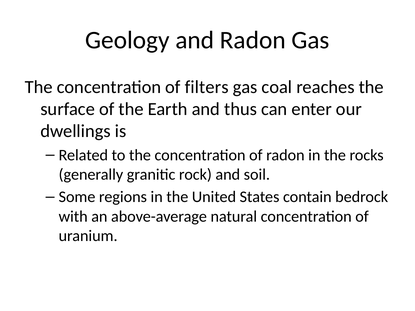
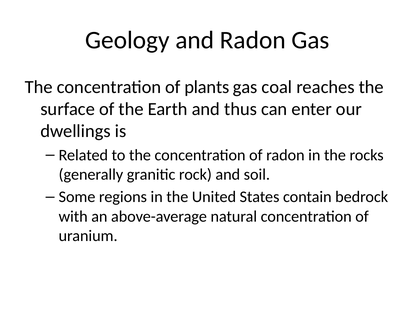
filters: filters -> plants (207, 87)
